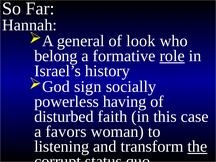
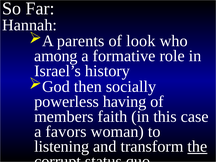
general: general -> parents (81, 41)
belong: belong -> among (56, 56)
role underline: present -> none (172, 56)
sign: sign -> then (88, 87)
disturbed: disturbed -> members (64, 117)
